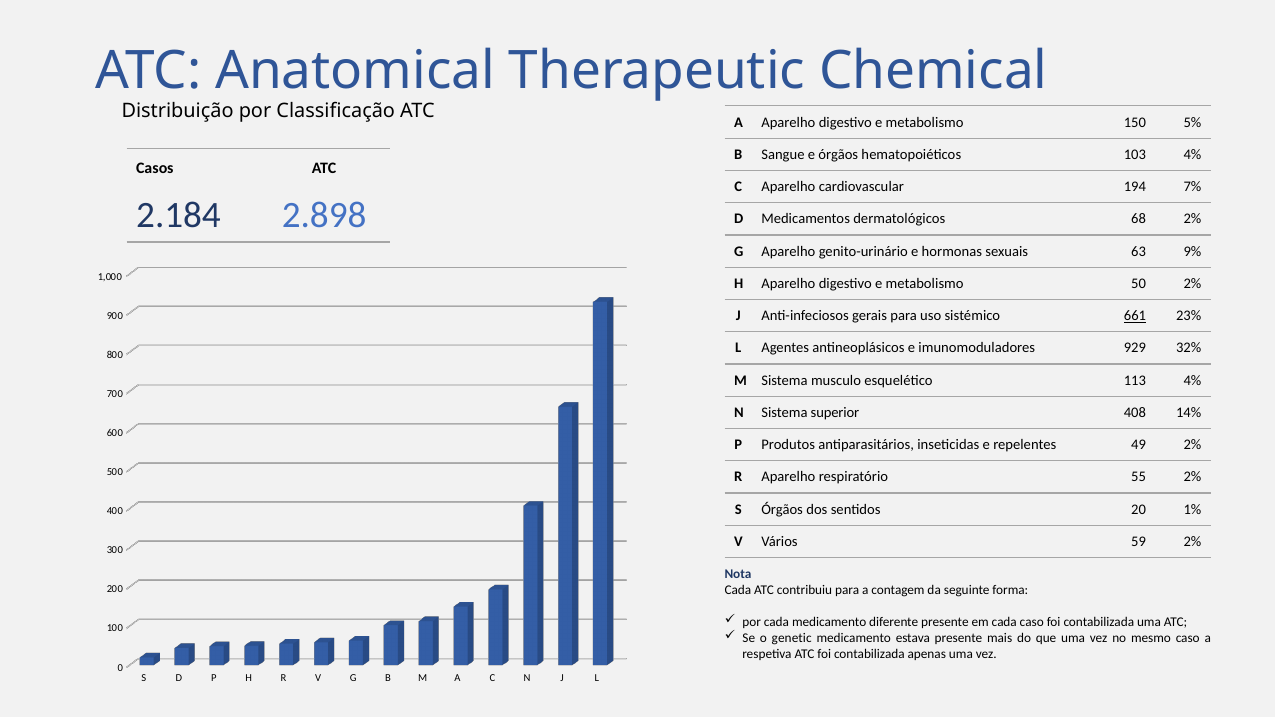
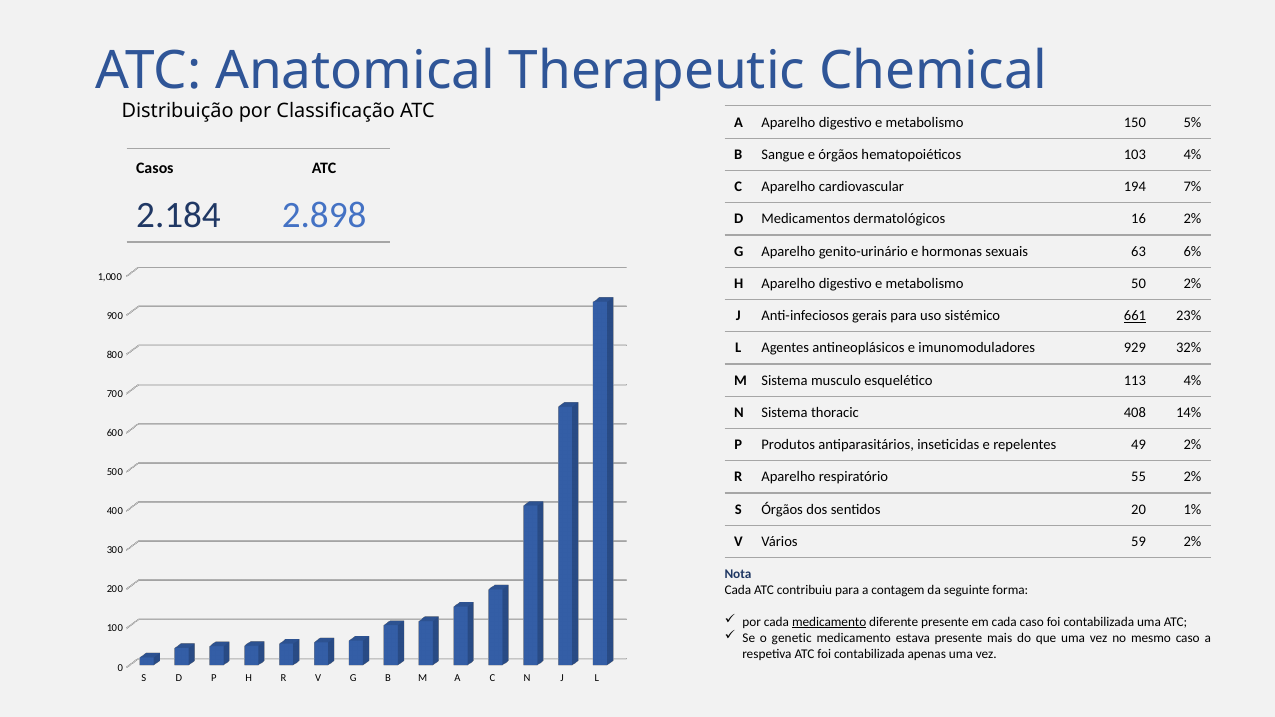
68: 68 -> 16 (1139, 219)
9%: 9% -> 6% (1192, 251)
superior: superior -> thoracic (835, 413)
medicamento underline: none -> present (829, 622)
